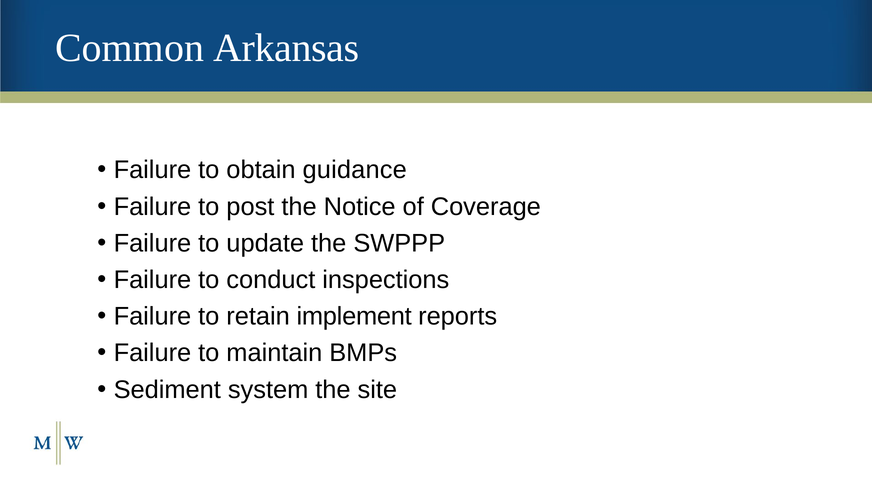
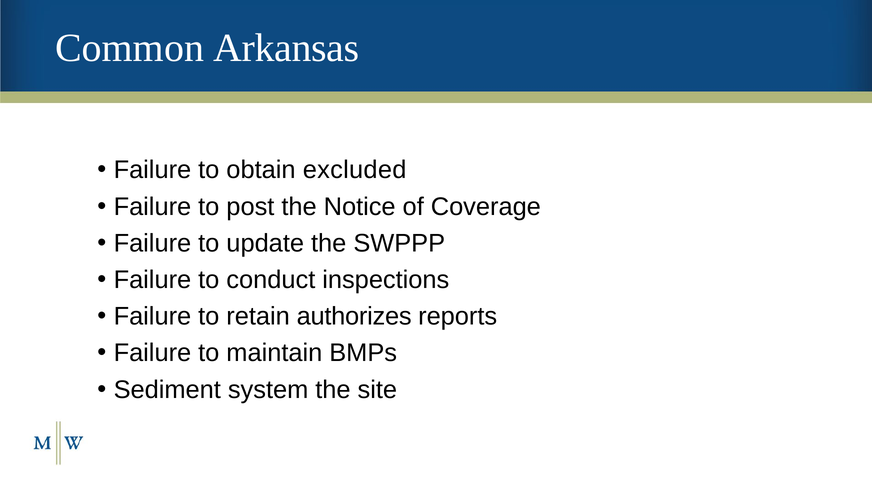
guidance: guidance -> excluded (355, 170)
implement: implement -> authorizes (354, 316)
